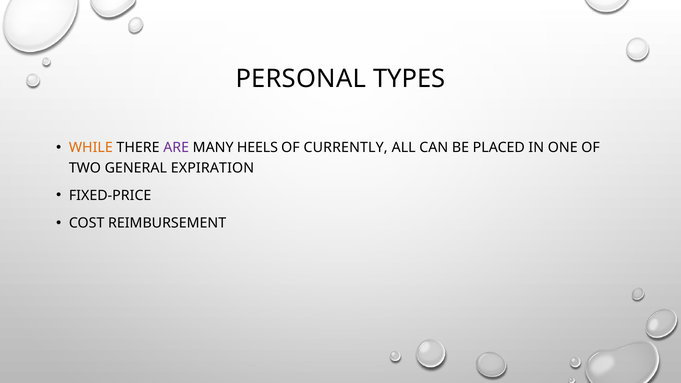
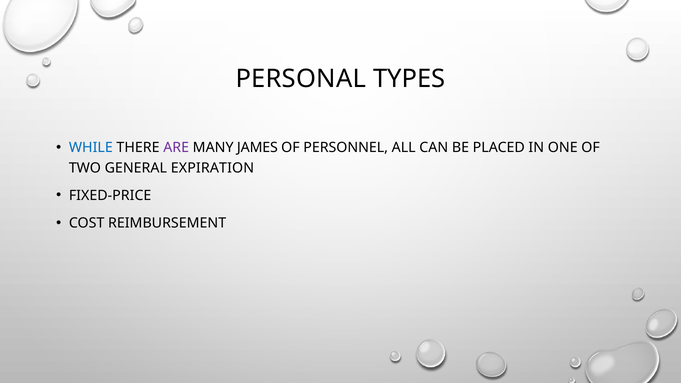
WHILE colour: orange -> blue (91, 148)
HEELS: HEELS -> JAMES (257, 148)
CURRENTLY: CURRENTLY -> PERSONNEL (346, 148)
